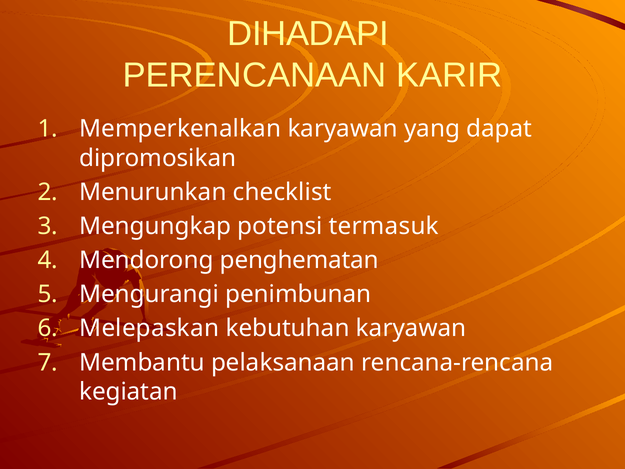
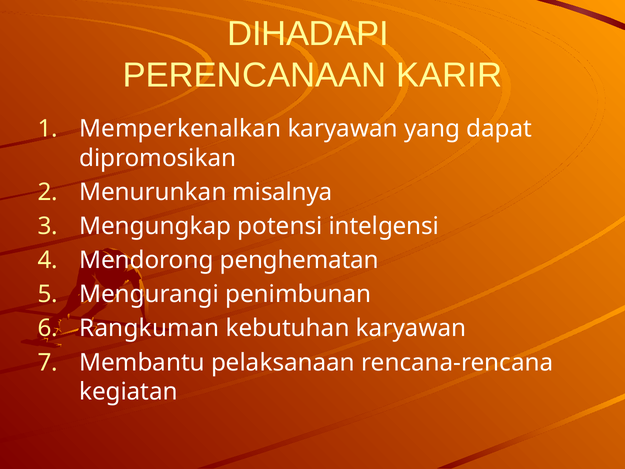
checklist: checklist -> misalnya (282, 192)
termasuk: termasuk -> intelgensi (384, 226)
Melepaskan: Melepaskan -> Rangkuman (149, 328)
